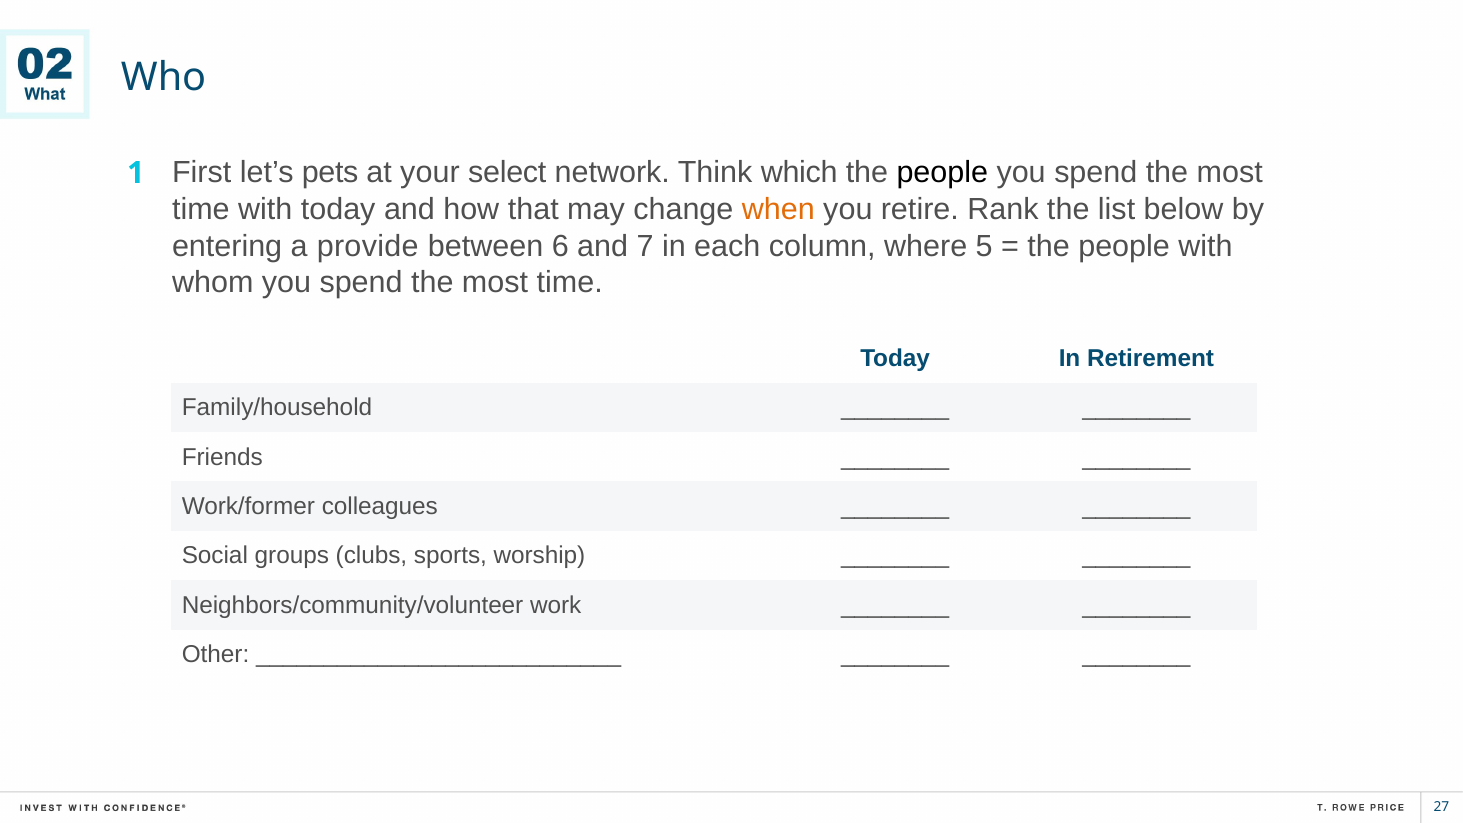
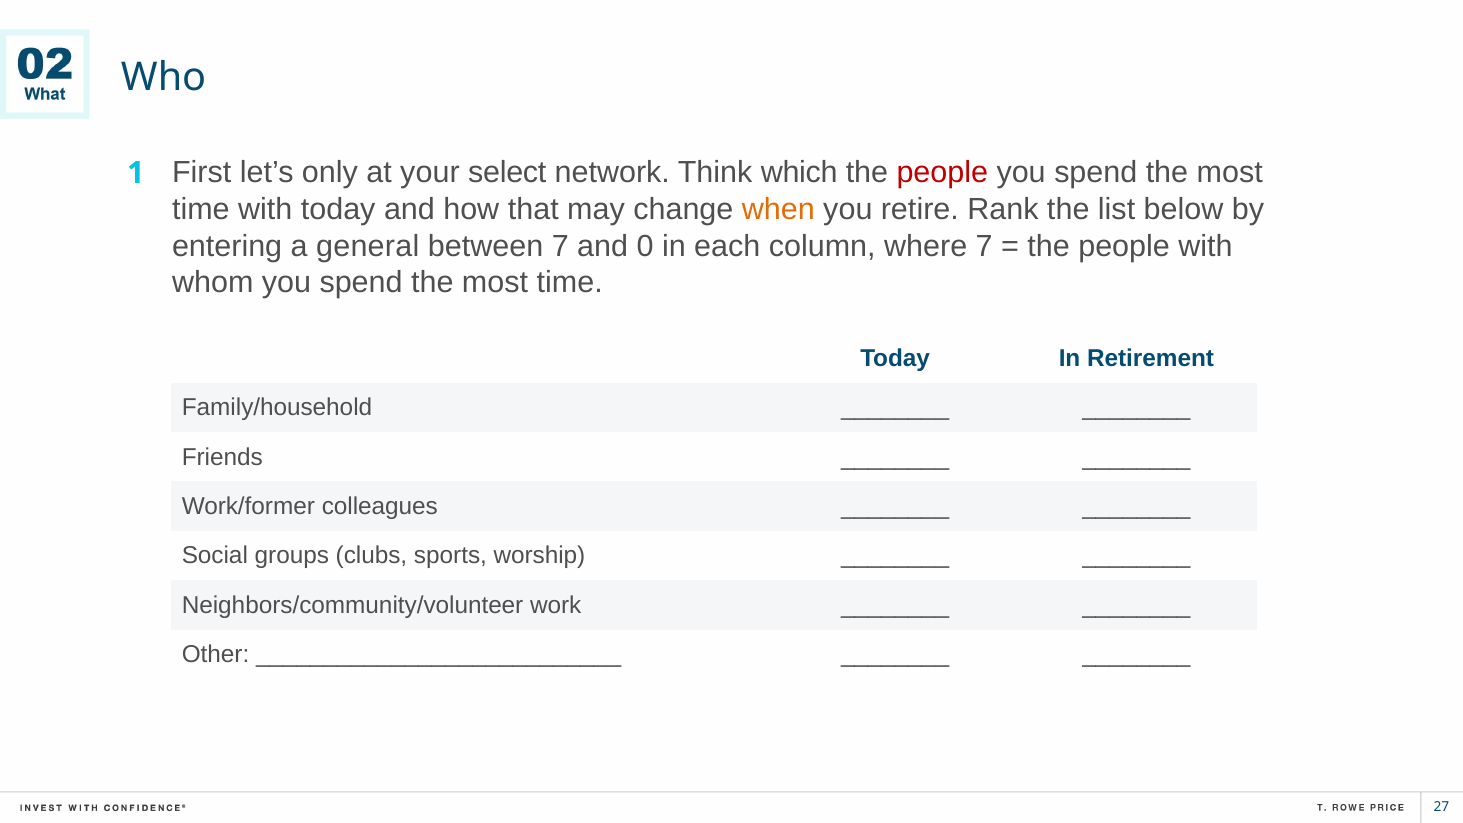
pets: pets -> only (330, 173)
people colour: black -> red (942, 173)
provide: provide -> general (368, 246)
between 6: 6 -> 7 (560, 246)
7: 7 -> 0 (645, 246)
where 5: 5 -> 7 (984, 246)
